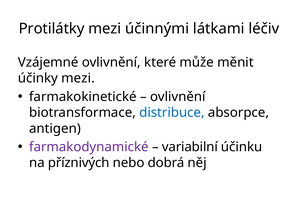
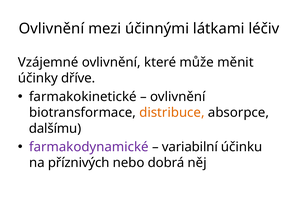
Protilátky: Protilátky -> Ovlivnění (51, 29)
účinky mezi: mezi -> dříve (78, 78)
distribuce colour: blue -> orange (172, 113)
antigen: antigen -> dalšímu (55, 129)
